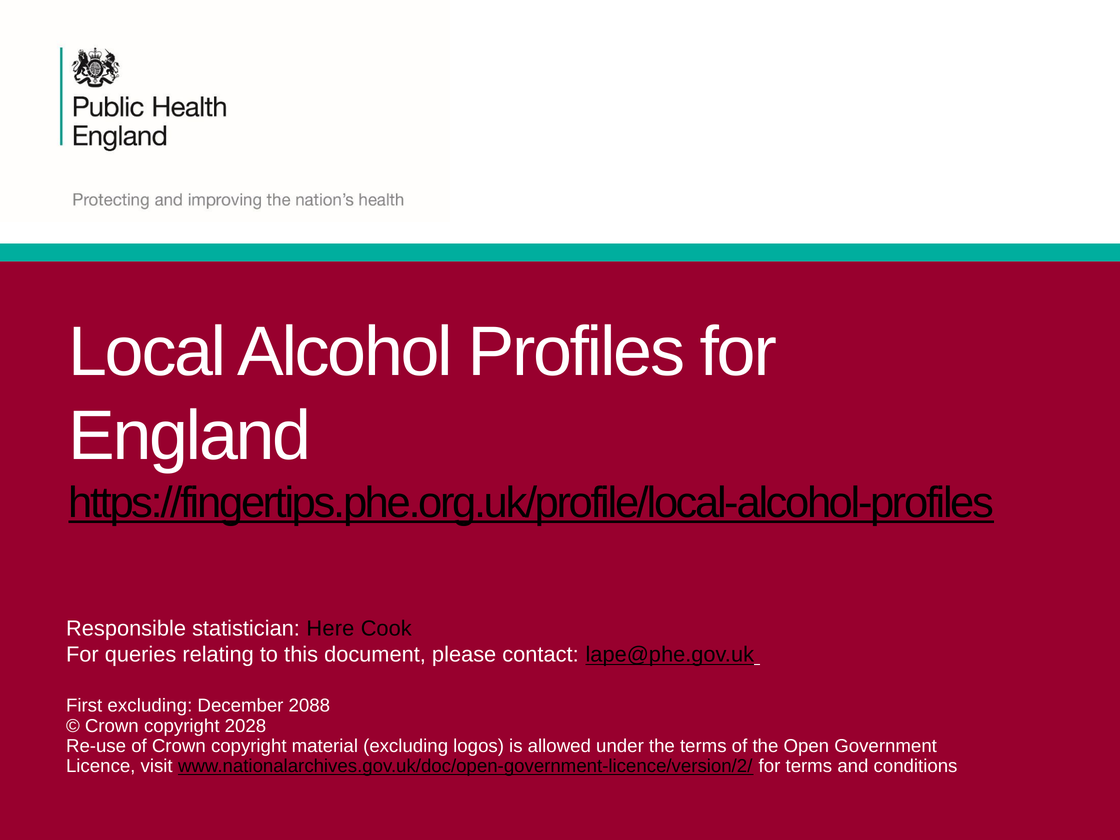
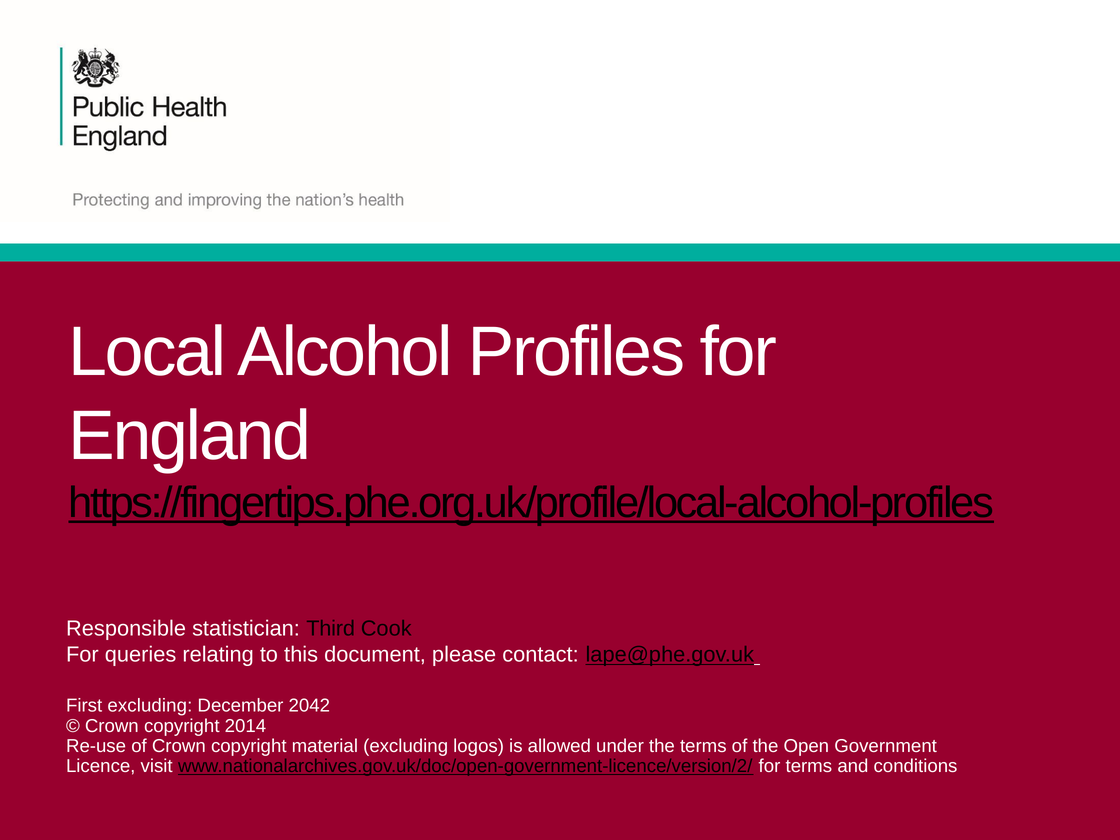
Here: Here -> Third (331, 629)
2088: 2088 -> 2042 (309, 706)
2028: 2028 -> 2014 (245, 726)
